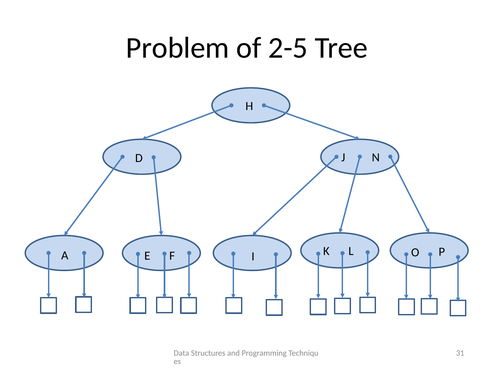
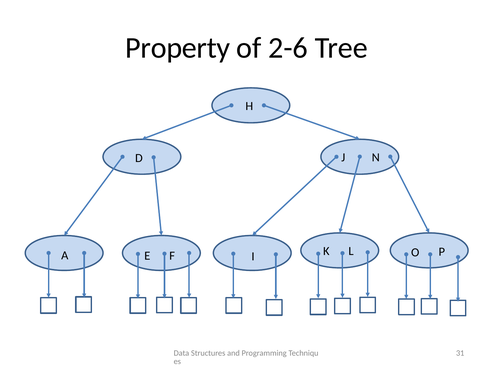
Problem: Problem -> Property (178, 48)
2-5: 2-5 -> 2-6 (288, 48)
